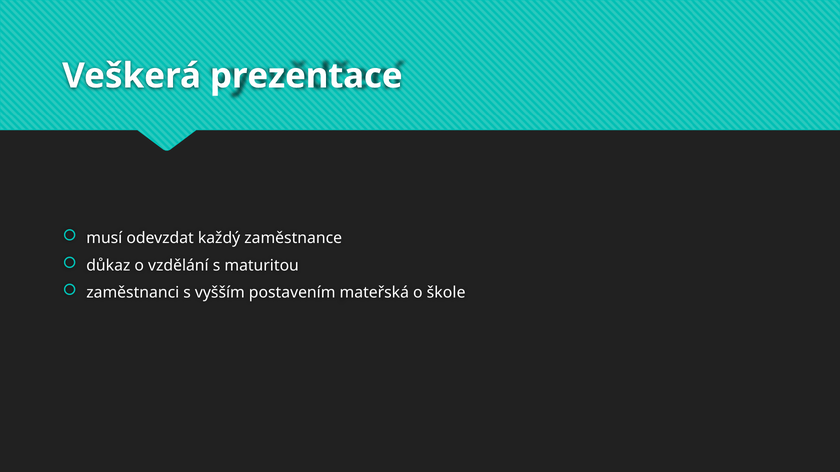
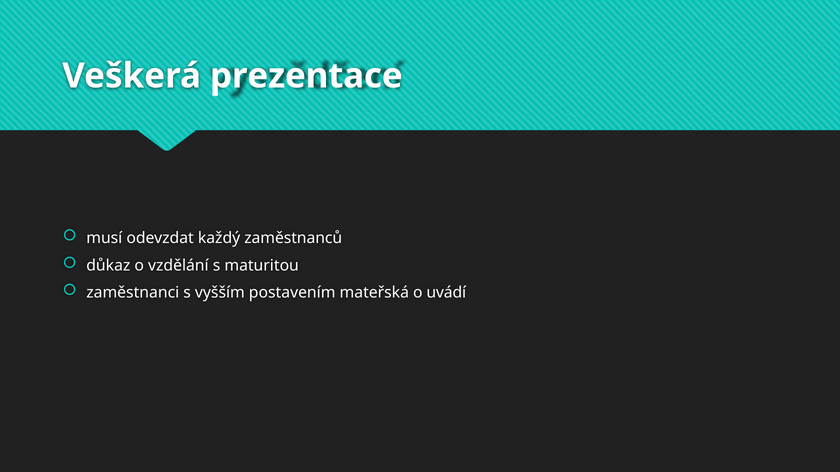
zaměstnance: zaměstnance -> zaměstnanců (293, 238)
škole: škole -> uvádí (446, 293)
